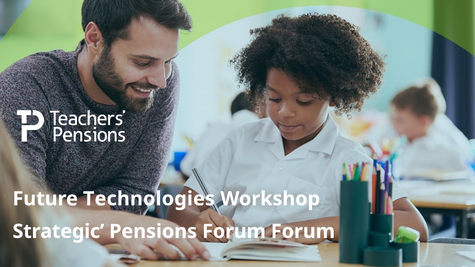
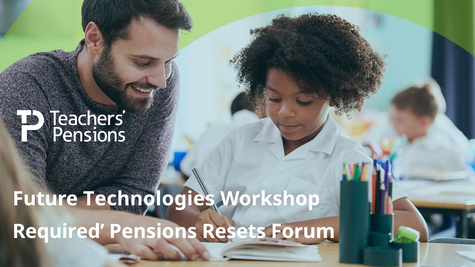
Strategic: Strategic -> Required (58, 232)
Pensions Forum: Forum -> Resets (234, 232)
